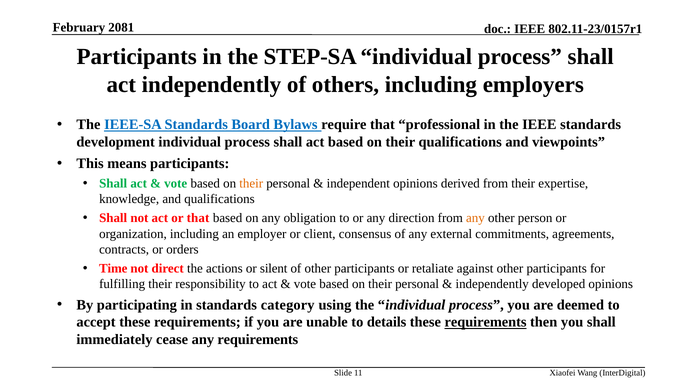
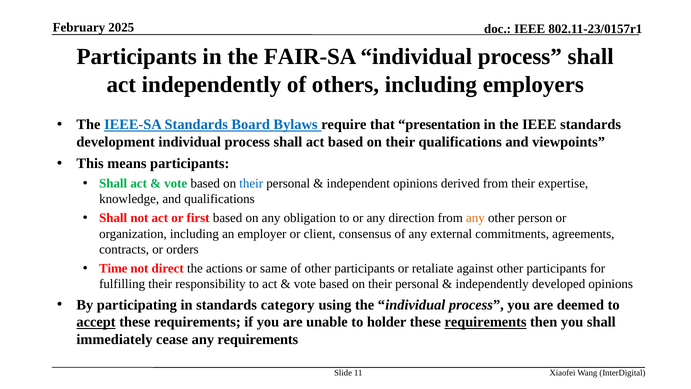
2081: 2081 -> 2025 (121, 27)
STEP-SA: STEP-SA -> FAIR-SA (310, 57)
professional: professional -> presentation (439, 125)
their colour: orange -> blue (251, 183)
or that: that -> first (198, 218)
silent: silent -> same (274, 268)
accept underline: none -> present (96, 322)
details: details -> holder (387, 322)
